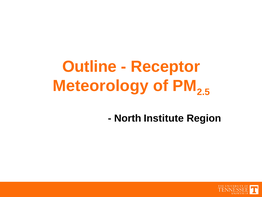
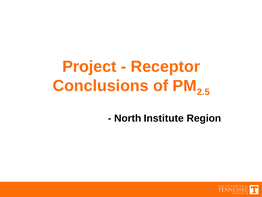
Outline: Outline -> Project (89, 66)
Meteorology: Meteorology -> Conclusions (101, 86)
